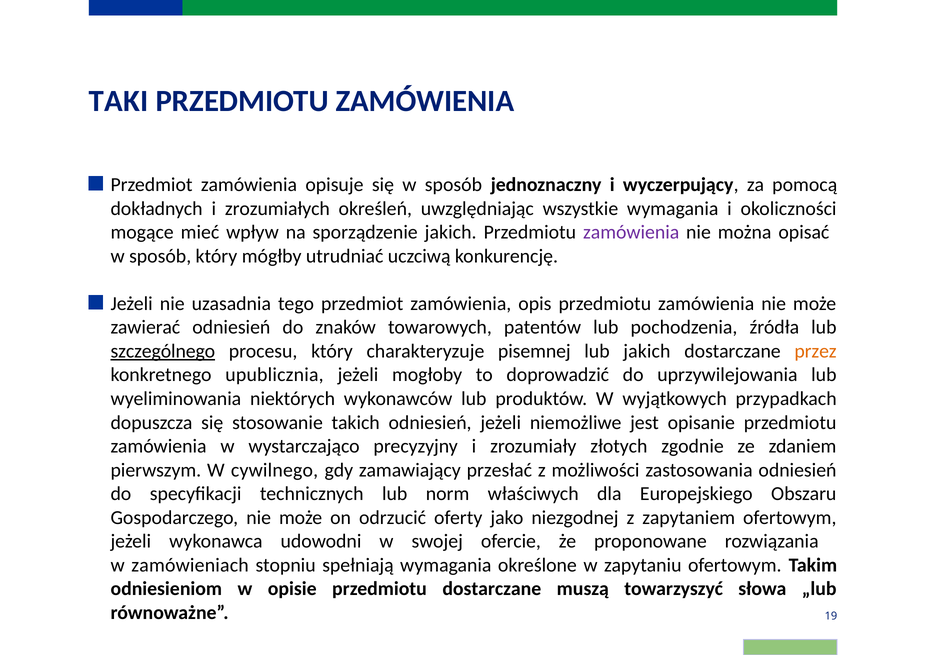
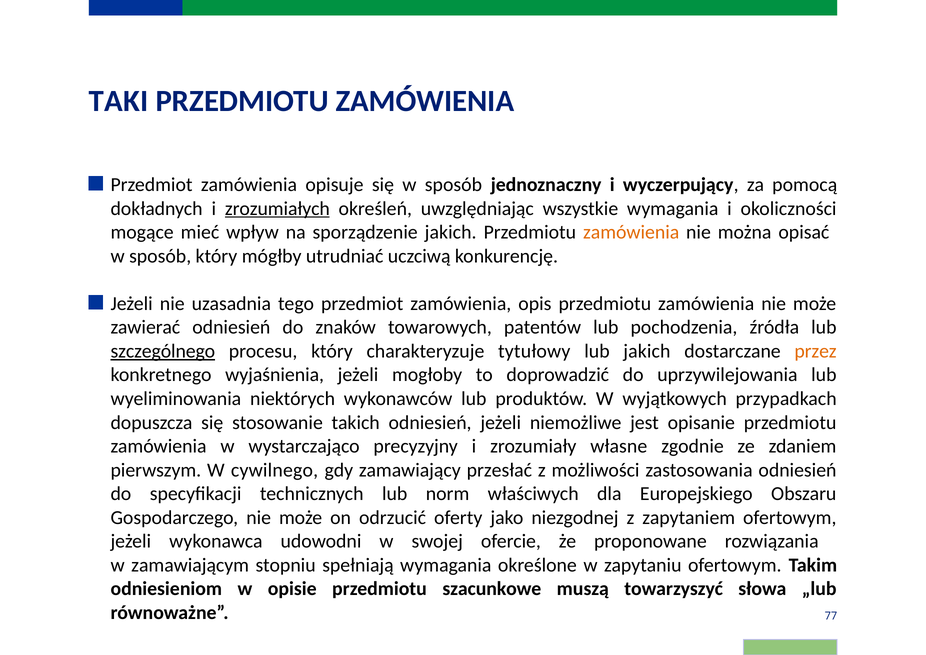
zrozumiałych underline: none -> present (277, 208)
zamówienia colour: purple -> orange (631, 232)
pisemnej: pisemnej -> tytułowy (534, 351)
upublicznia: upublicznia -> wyjaśnienia (275, 375)
złotych: złotych -> własne (619, 446)
zamówieniach: zamówieniach -> zamawiającym (190, 565)
przedmiotu dostarczane: dostarczane -> szacunkowe (492, 589)
19: 19 -> 77 (831, 616)
